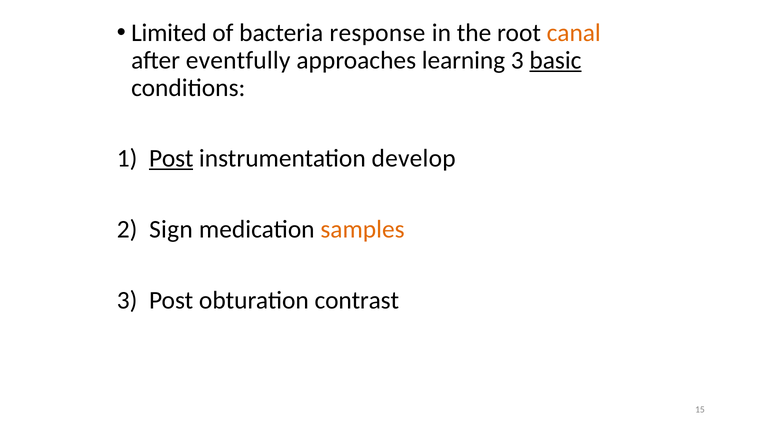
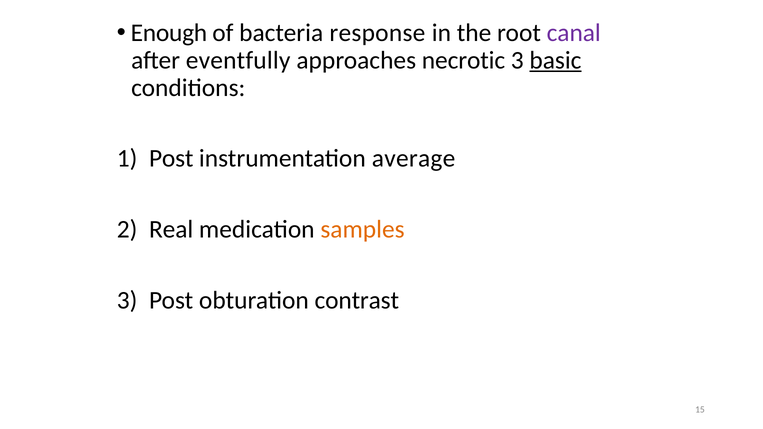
Limited: Limited -> Enough (169, 33)
canal colour: orange -> purple (574, 33)
learning: learning -> necrotic (464, 60)
Post underline: present -> none (171, 159)
develop: develop -> average (414, 159)
Sign: Sign -> Real (171, 229)
